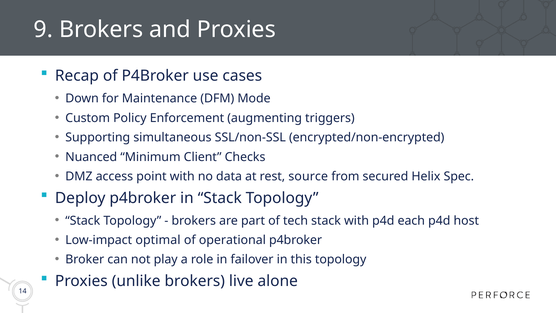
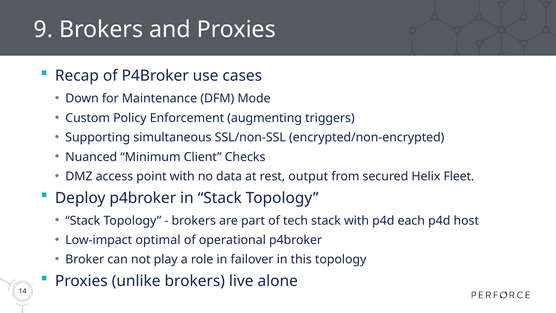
source: source -> output (308, 176)
Spec: Spec -> Fleet (459, 176)
